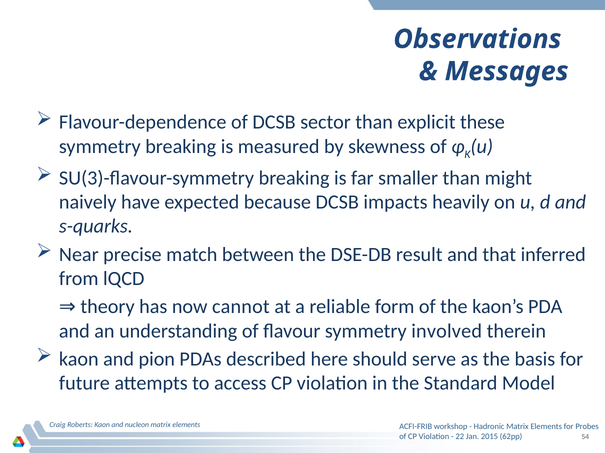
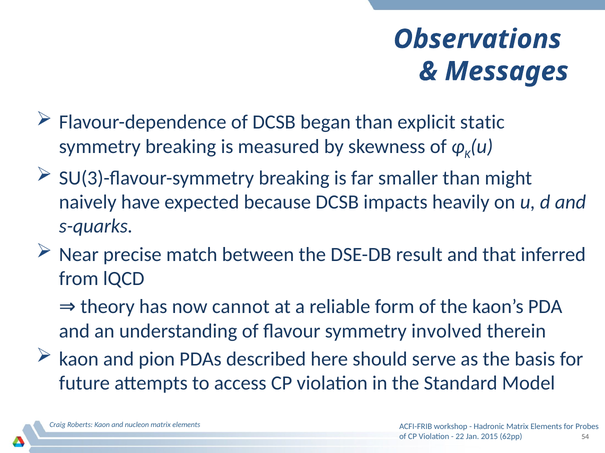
sector: sector -> began (326, 122)
these: these -> static (482, 122)
